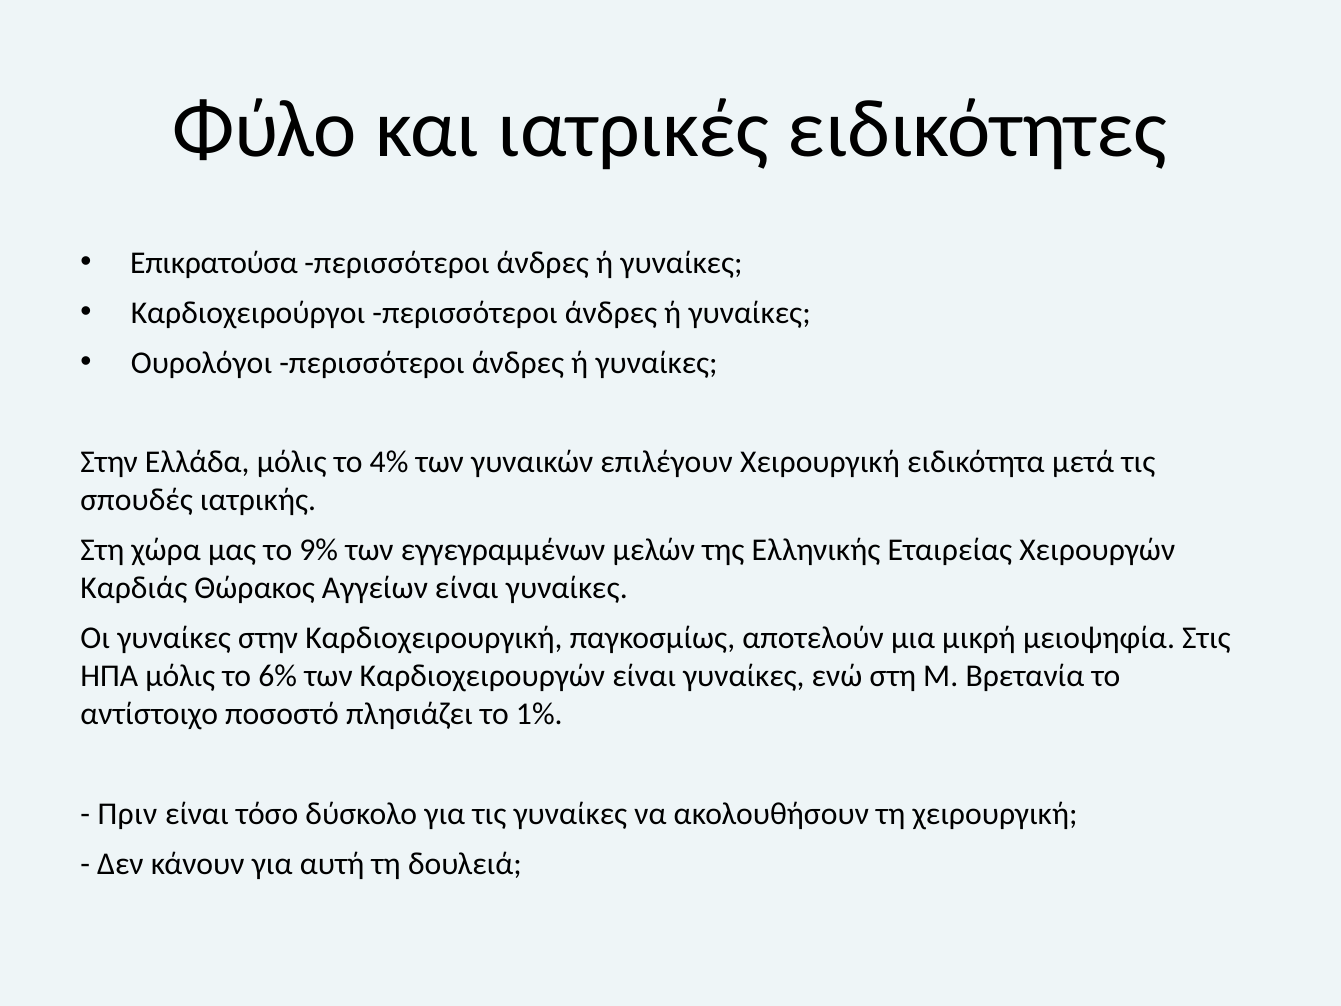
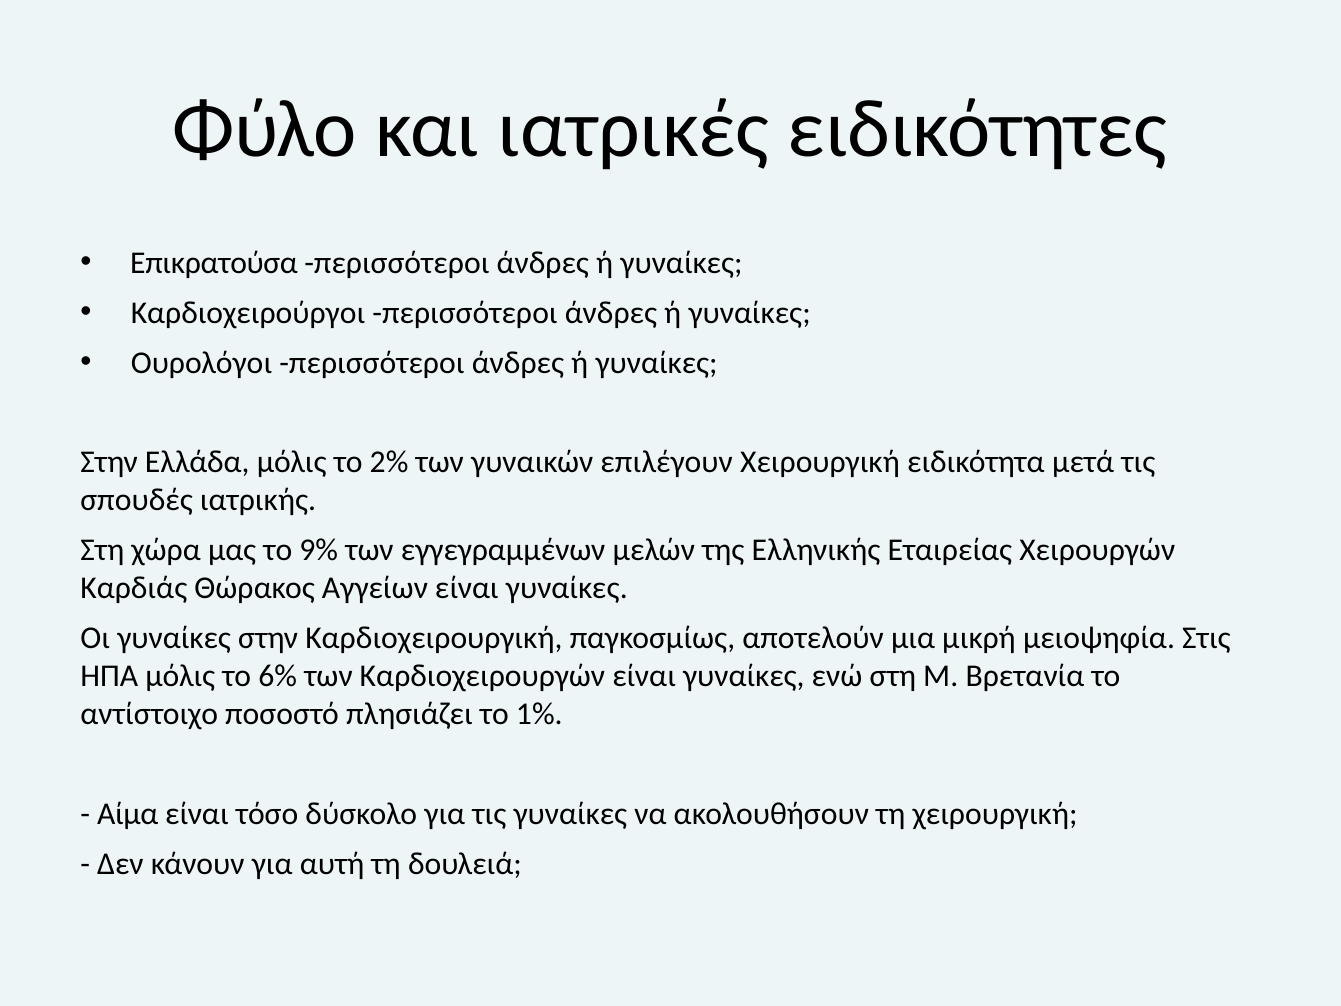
4%: 4% -> 2% (389, 462)
Πριν: Πριν -> Αίμα (128, 814)
